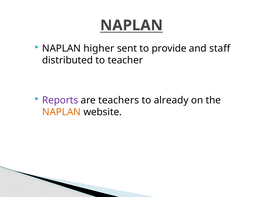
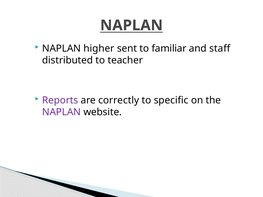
provide: provide -> familiar (169, 49)
teachers: teachers -> correctly (119, 100)
already: already -> specific (171, 100)
NAPLAN colour: orange -> purple (62, 112)
